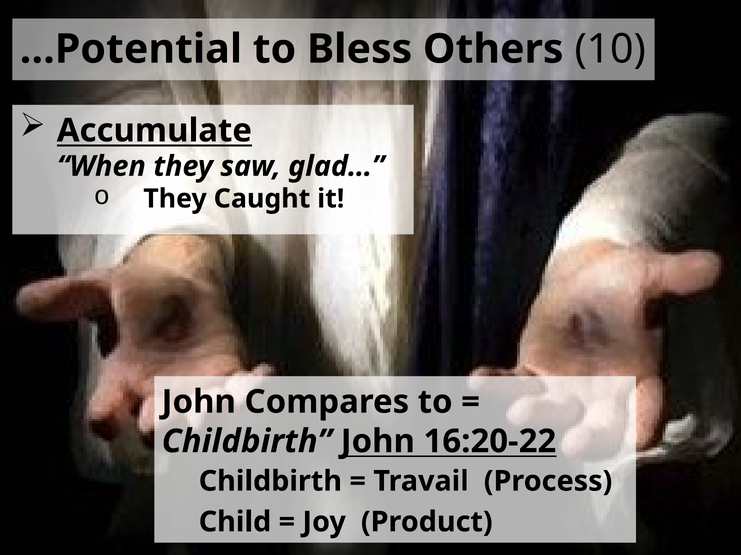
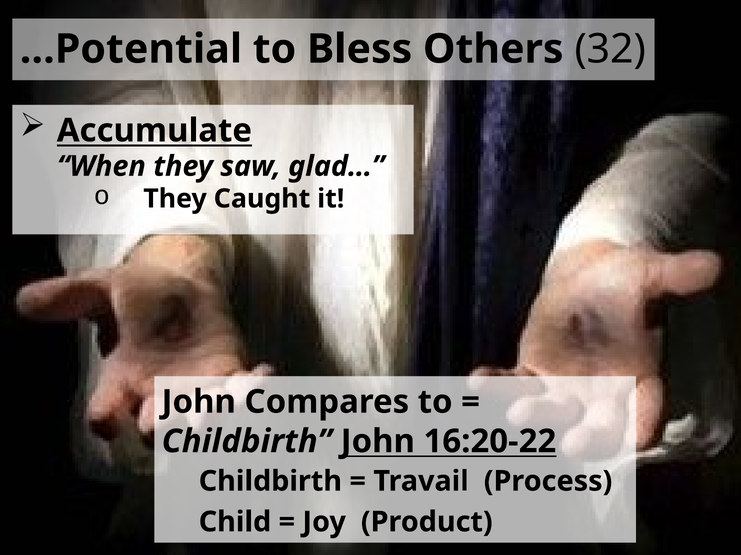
10: 10 -> 32 (610, 49)
